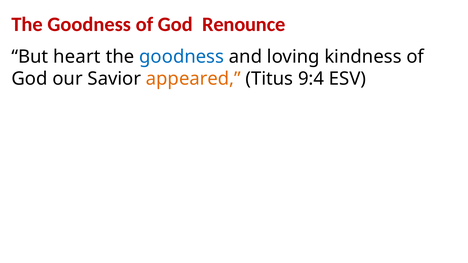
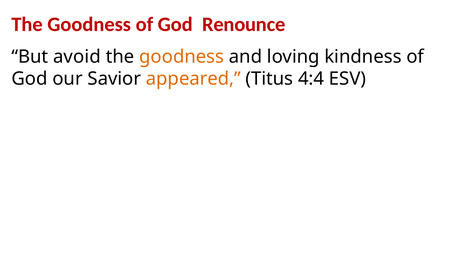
heart: heart -> avoid (77, 57)
goodness colour: blue -> orange (182, 57)
9:4: 9:4 -> 4:4 (311, 79)
